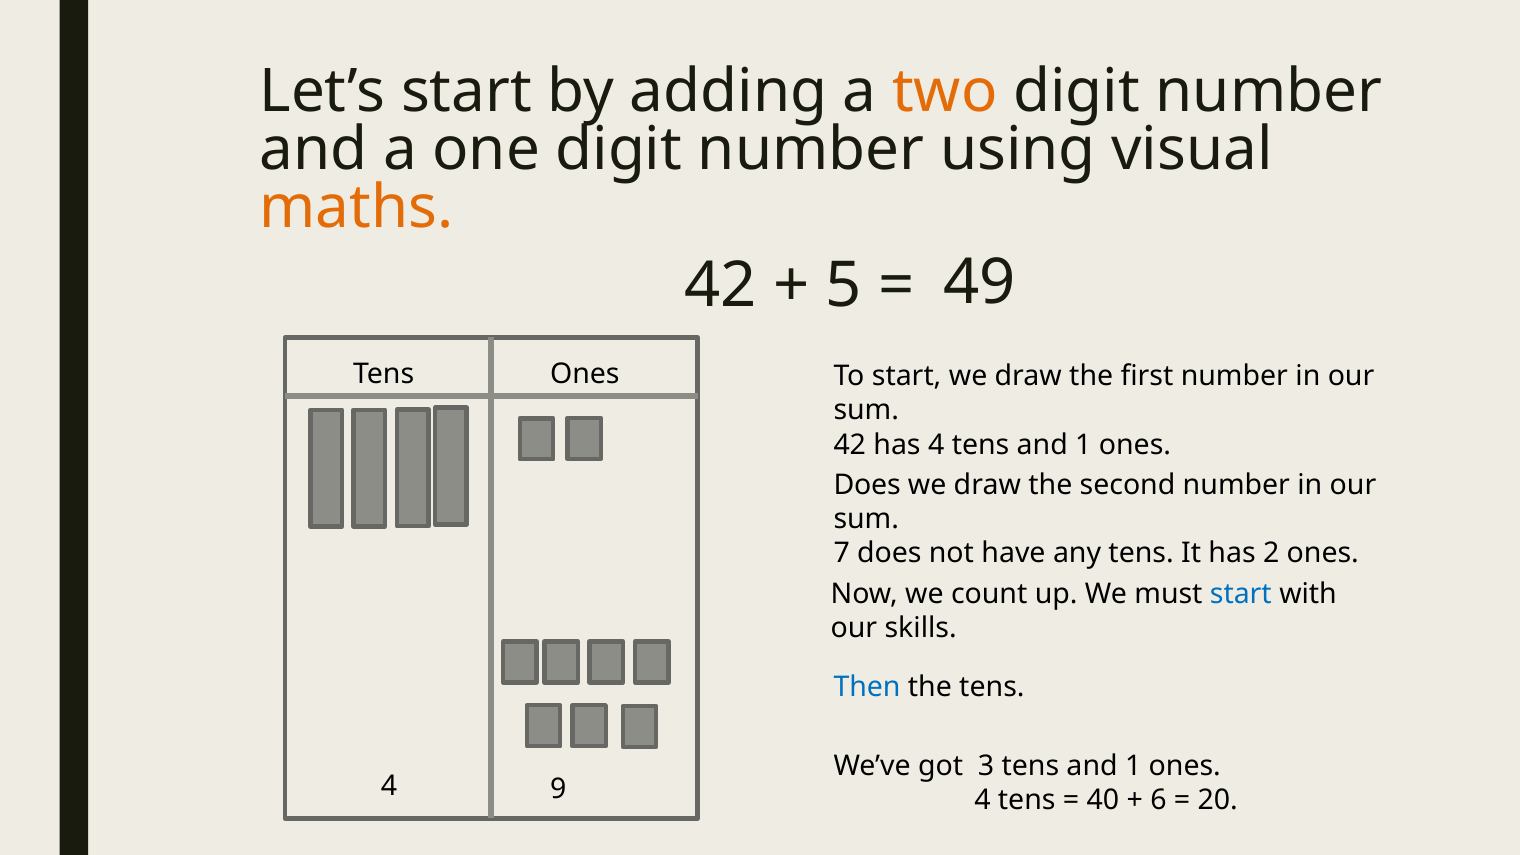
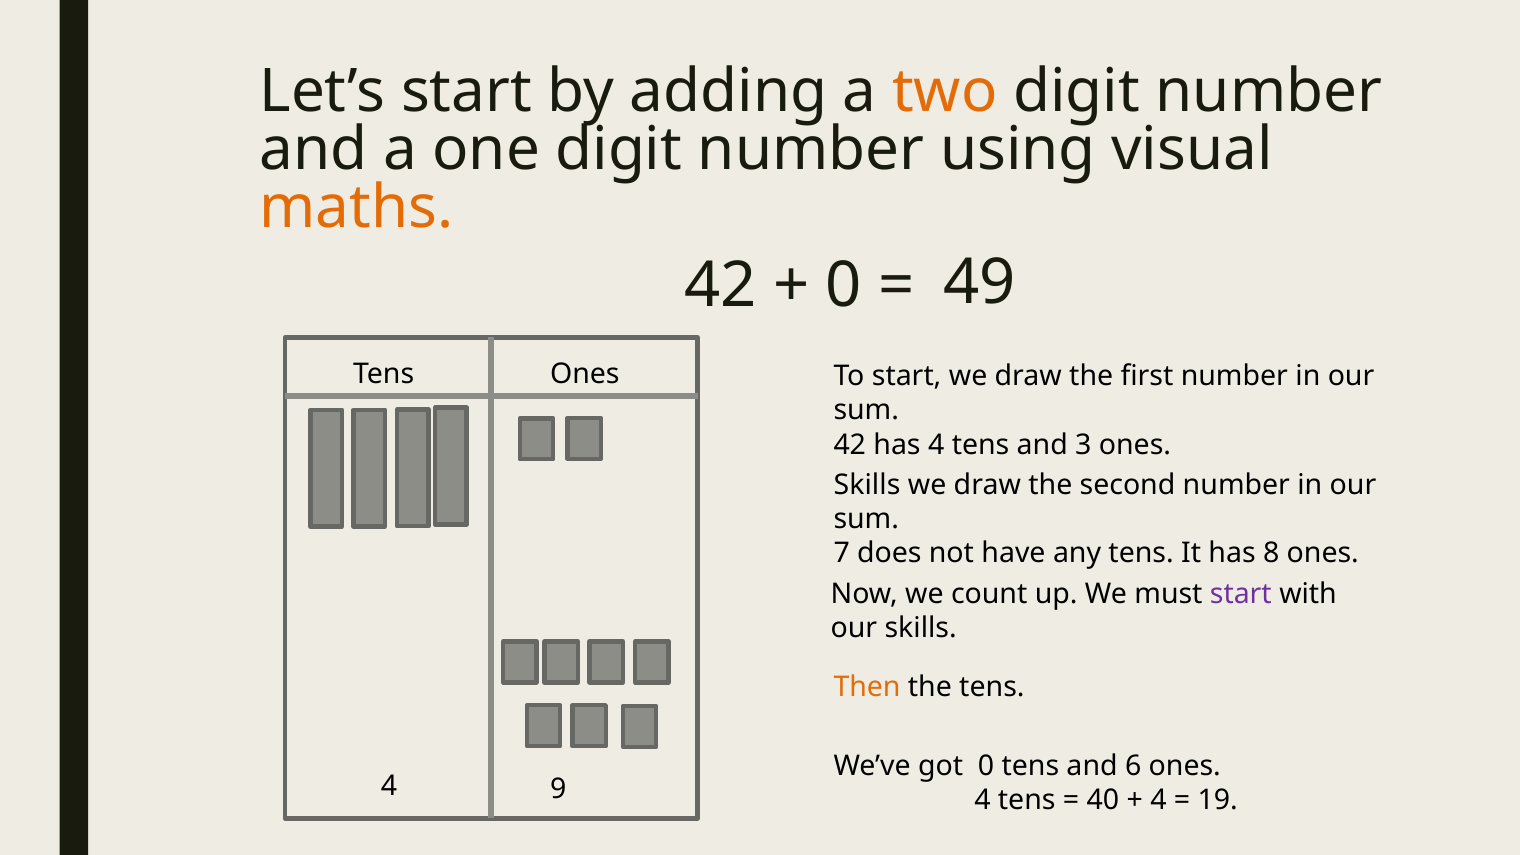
5: 5 -> 0 (844, 285)
4 tens and 1: 1 -> 3 (1083, 445)
Does: Does -> Skills (867, 485)
2: 2 -> 8 (1271, 553)
start colour: blue -> purple (1241, 594)
Then colour: blue -> orange (867, 687)
got 3: 3 -> 0 (986, 766)
1: 1 -> 6 (1133, 766)
6: 6 -> 4 (1158, 800)
20: 20 -> 19 (1218, 800)
